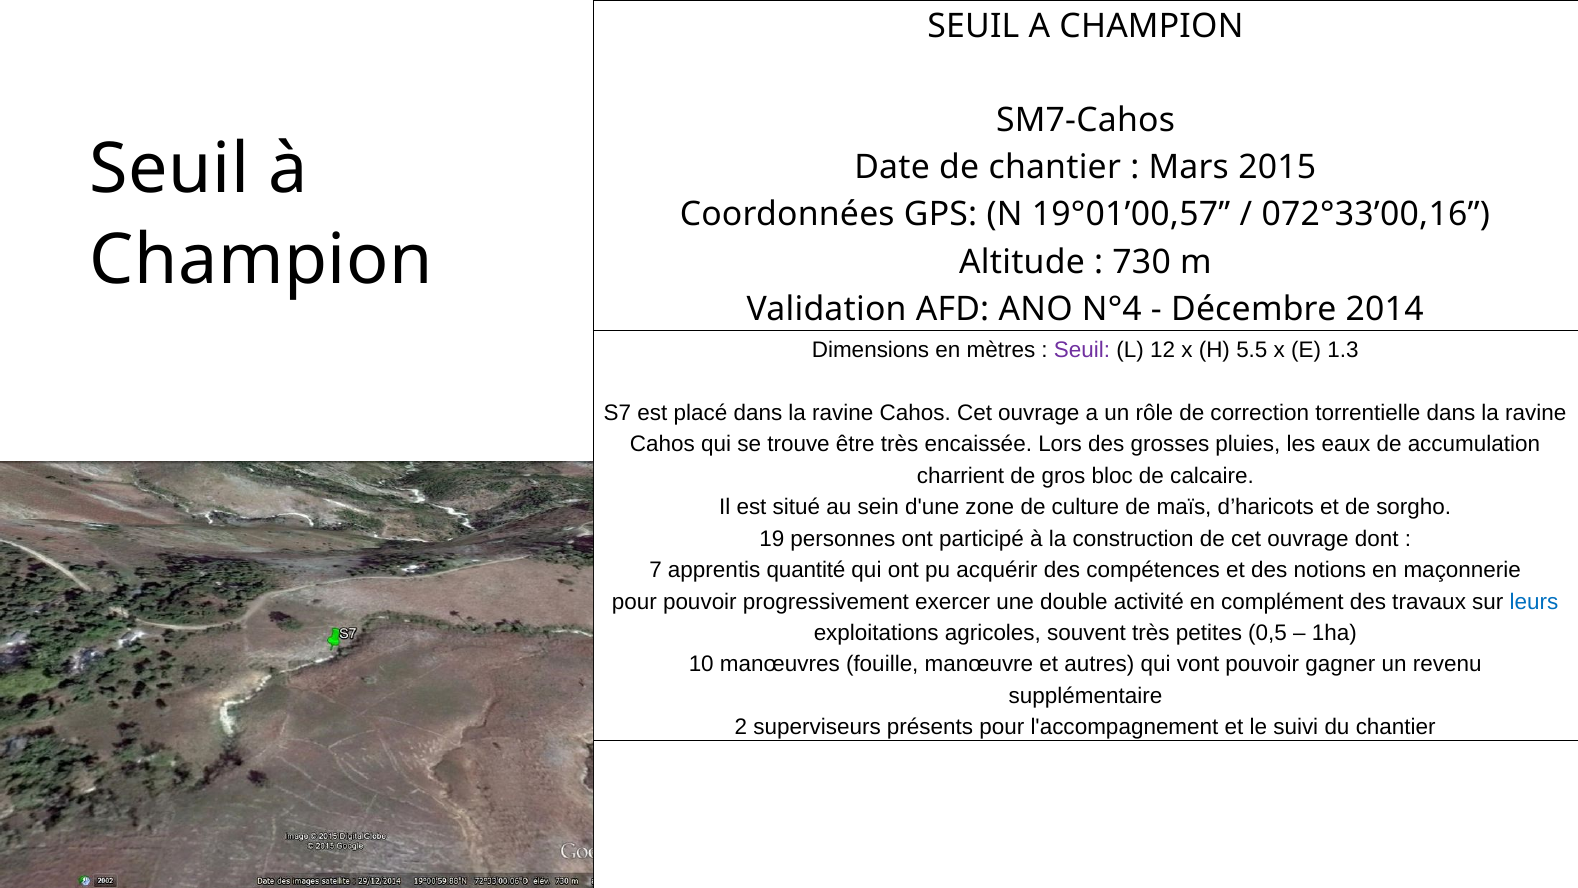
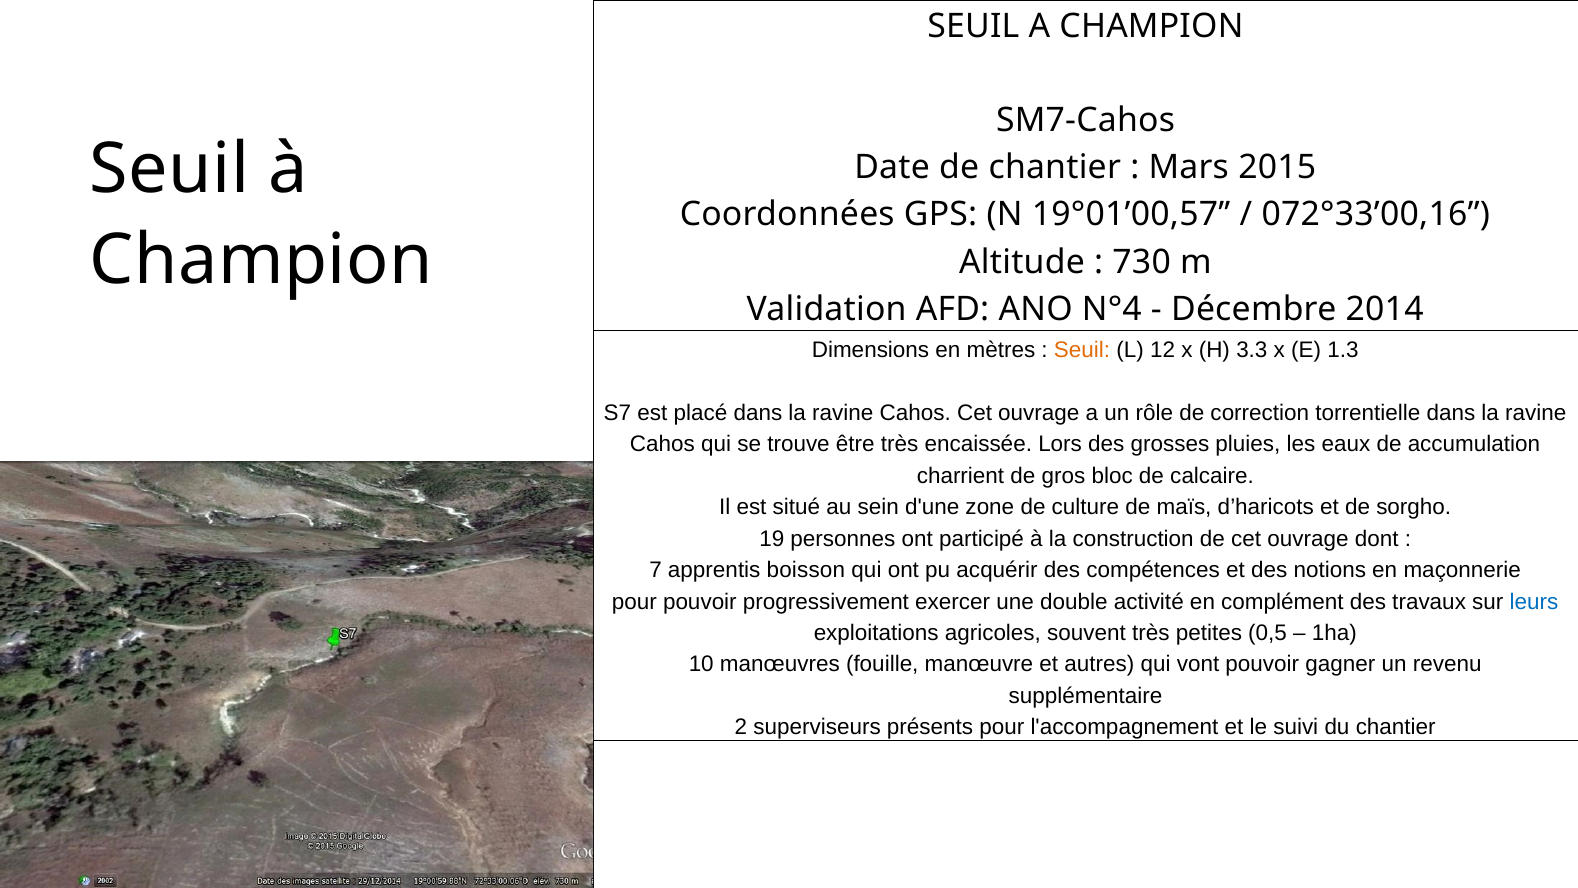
Seuil colour: purple -> orange (1082, 350)
5.5: 5.5 -> 3.3 (1252, 350)
quantité: quantité -> boisson (806, 570)
